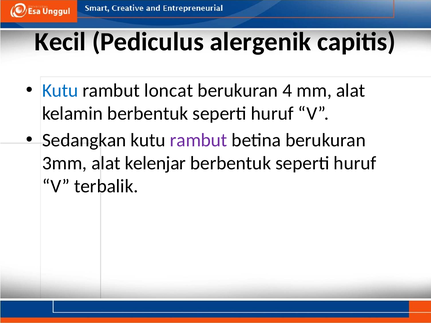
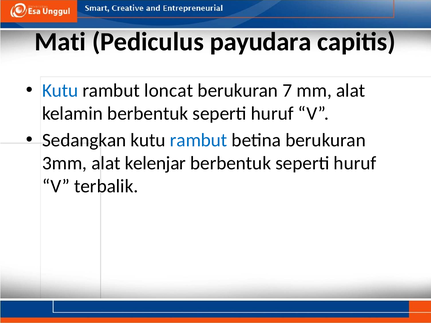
Kecil: Kecil -> Mati (60, 42)
alergenik: alergenik -> payudara (261, 42)
4: 4 -> 7 (287, 90)
rambut colour: purple -> blue (199, 140)
